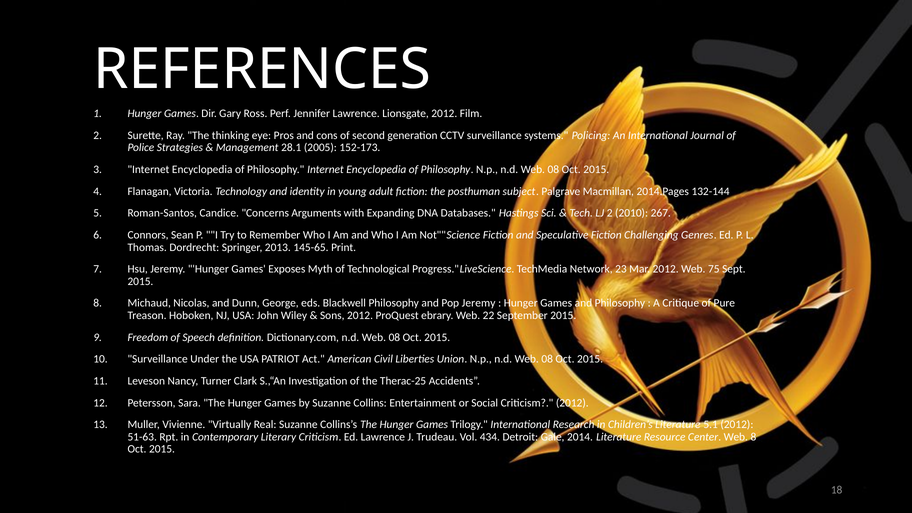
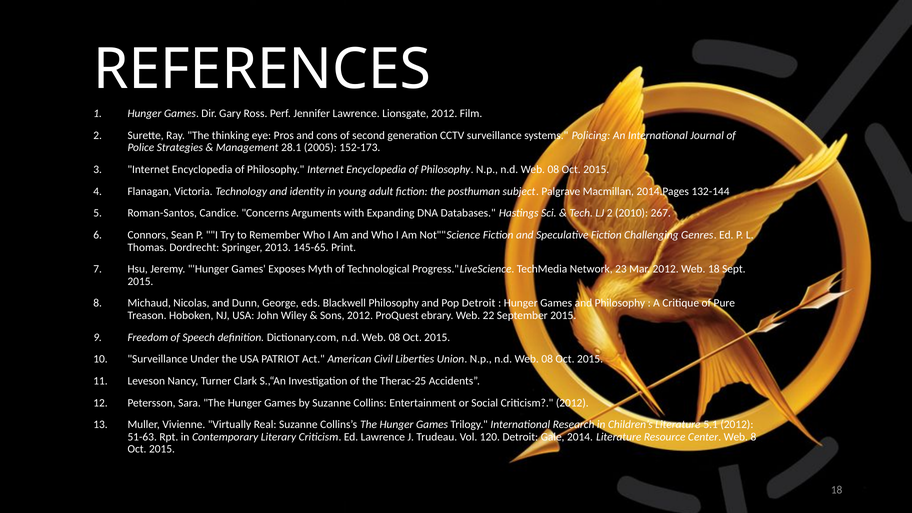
Web 75: 75 -> 18 (714, 269)
Pop Jeremy: Jeremy -> Detroit (479, 303)
434: 434 -> 120 (490, 437)
